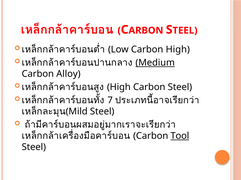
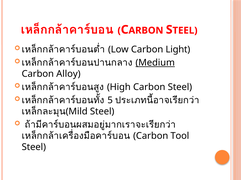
Carbon High: High -> Light (178, 50)
7: 7 -> 5 (110, 101)
Tool underline: present -> none (180, 136)
